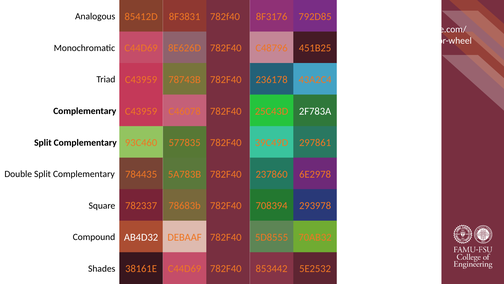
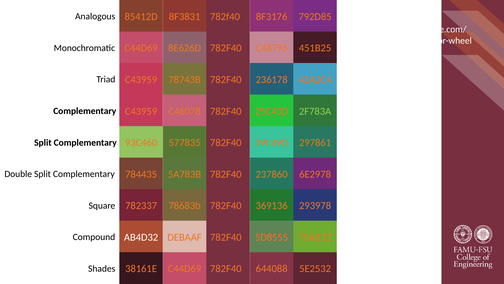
2F783A colour: white -> light green (315, 111)
708394: 708394 -> 369136 (272, 205)
853442: 853442 -> 644088 (272, 268)
